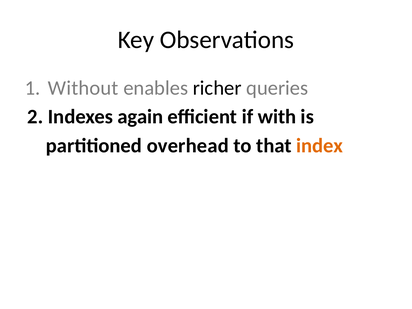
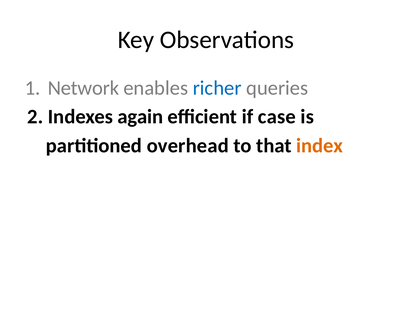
Without: Without -> Network (83, 88)
richer colour: black -> blue (217, 88)
with: with -> case (277, 117)
